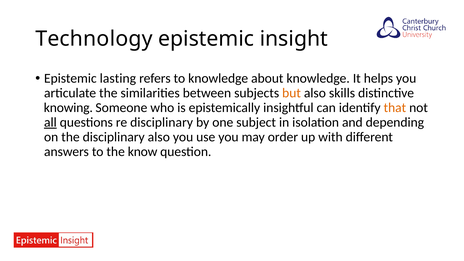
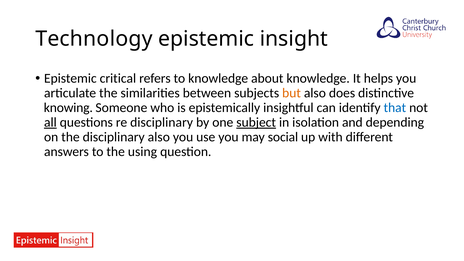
lasting: lasting -> critical (118, 78)
skills: skills -> does (342, 93)
that colour: orange -> blue (395, 108)
subject underline: none -> present (256, 122)
order: order -> social (283, 137)
know: know -> using (142, 152)
